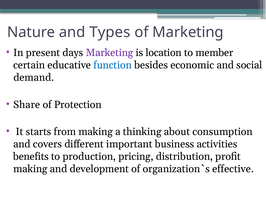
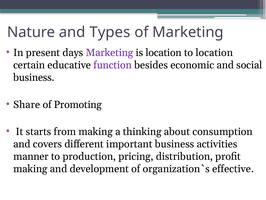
to member: member -> location (214, 53)
function colour: blue -> purple (113, 65)
demand: demand -> business (34, 77)
Protection: Protection -> Promoting (78, 104)
benefits: benefits -> manner (31, 156)
